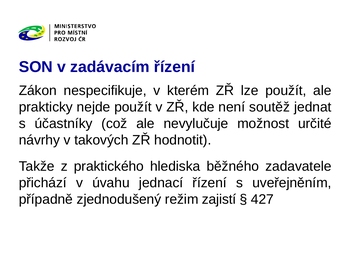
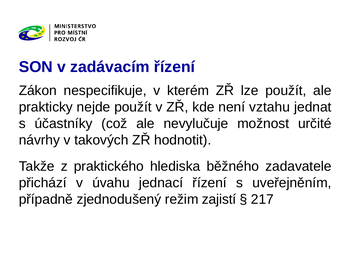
soutěž: soutěž -> vztahu (270, 107)
427: 427 -> 217 (262, 199)
